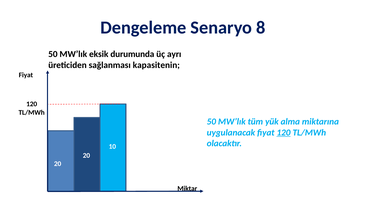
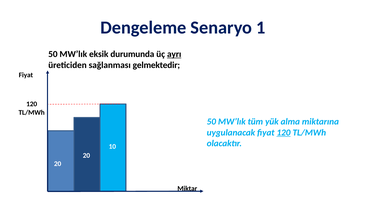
8: 8 -> 1 (261, 28)
ayrı underline: none -> present (174, 54)
kapasitenin: kapasitenin -> gelmektedir (156, 65)
